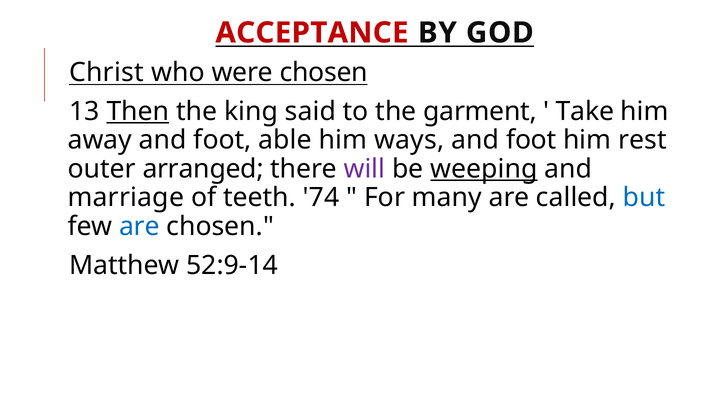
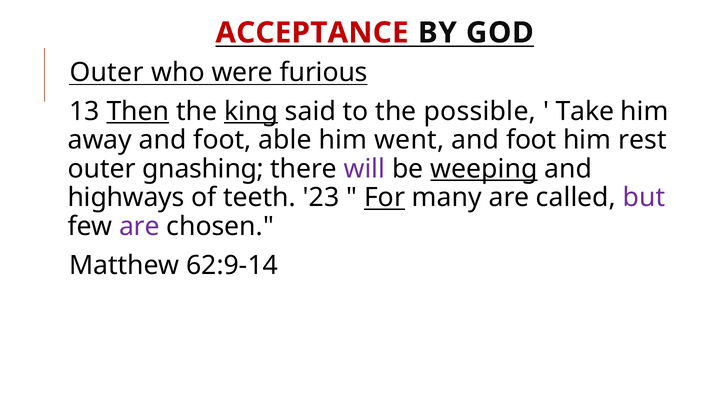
Christ: Christ -> Outer (107, 72)
were chosen: chosen -> furious (324, 72)
king underline: none -> present (251, 112)
garment: garment -> possible (480, 112)
ways: ways -> went (409, 140)
arranged: arranged -> gnashing (203, 169)
marriage: marriage -> highways (126, 198)
74: 74 -> 23 (321, 198)
For underline: none -> present (385, 198)
but colour: blue -> purple (644, 198)
are colour: blue -> purple (139, 227)
52:9-14: 52:9-14 -> 62:9-14 (232, 266)
